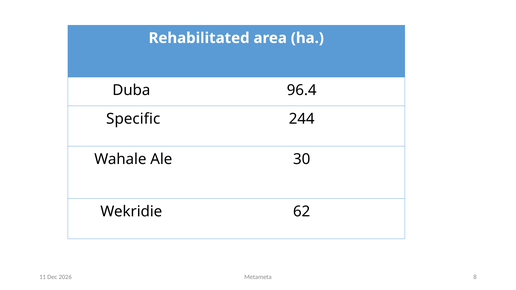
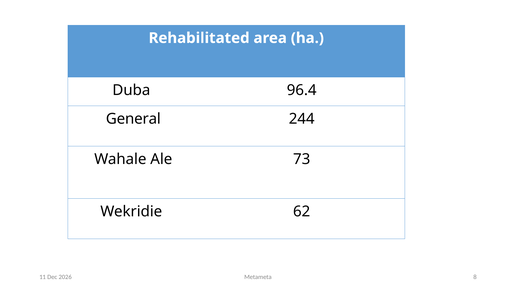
Specific: Specific -> General (133, 119)
30: 30 -> 73 (302, 159)
